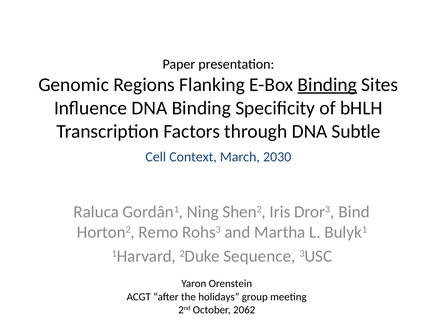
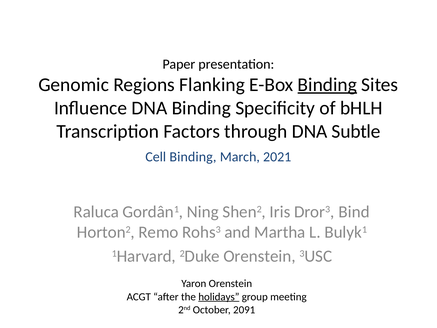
Cell Context: Context -> Binding (193, 157)
2030: 2030 -> 2021 (277, 157)
2Duke Sequence: Sequence -> Orenstein (259, 256)
holidays underline: none -> present (219, 297)
2062: 2062 -> 2091 (244, 310)
